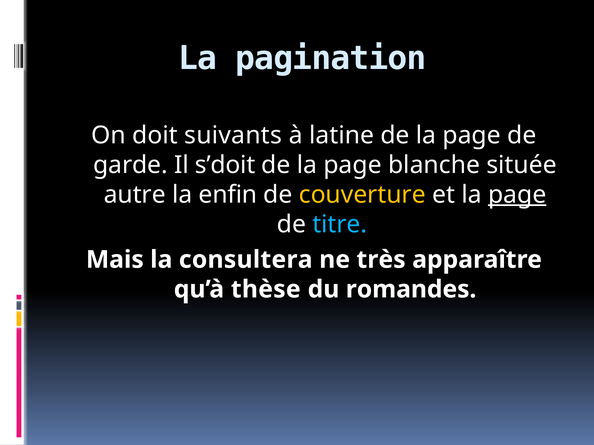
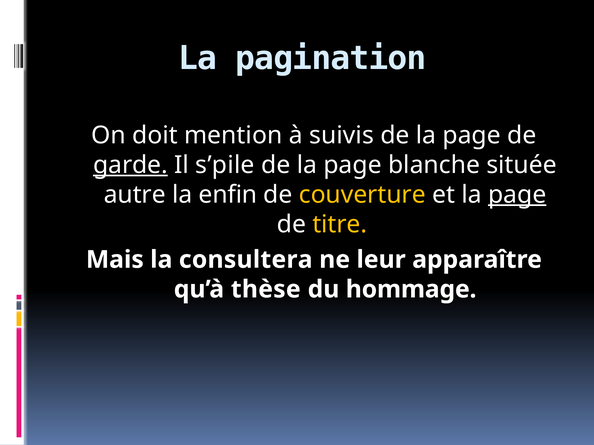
suivants: suivants -> mention (233, 135)
latine: latine -> suivis (342, 135)
garde underline: none -> present (130, 165)
s’doit: s’doit -> s’pile (225, 165)
titre colour: light blue -> yellow (340, 224)
très: très -> leur (381, 260)
romandes: romandes -> hommage (411, 290)
